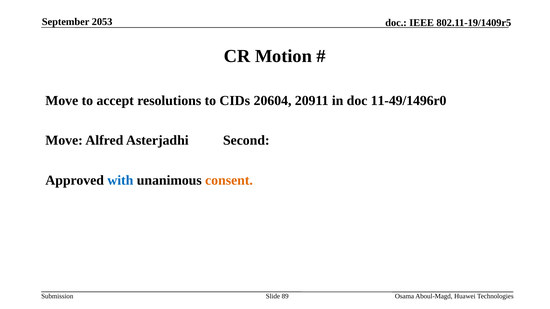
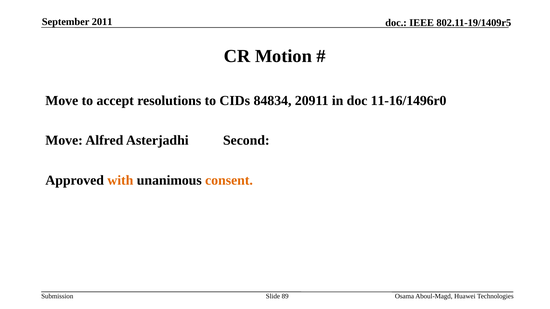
2053: 2053 -> 2011 (102, 22)
20604: 20604 -> 84834 (273, 101)
11-49/1496r0: 11-49/1496r0 -> 11-16/1496r0 (409, 101)
with colour: blue -> orange (120, 180)
